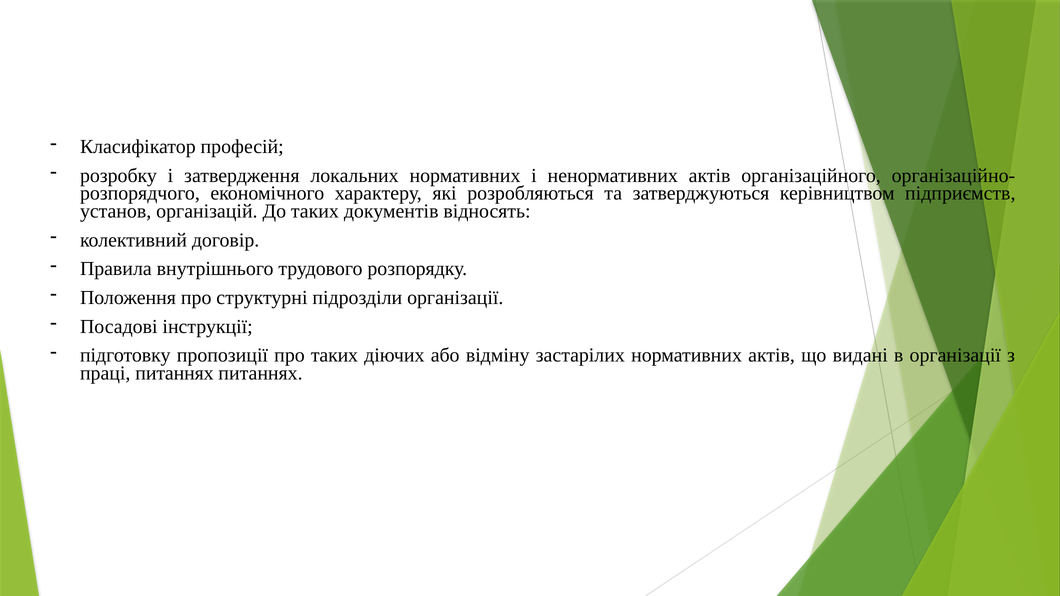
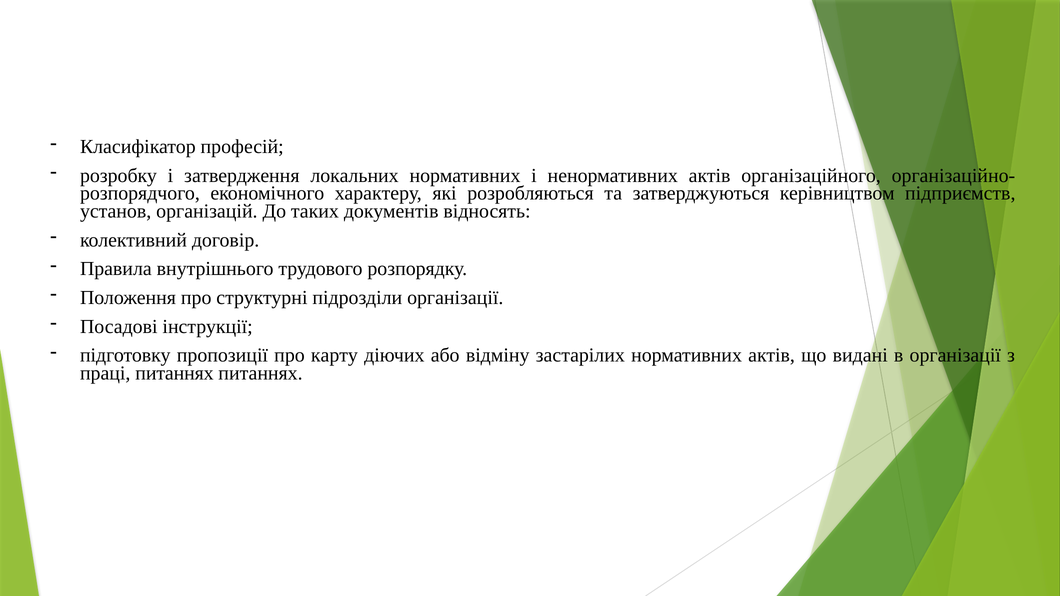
про таких: таких -> карту (334, 355)
